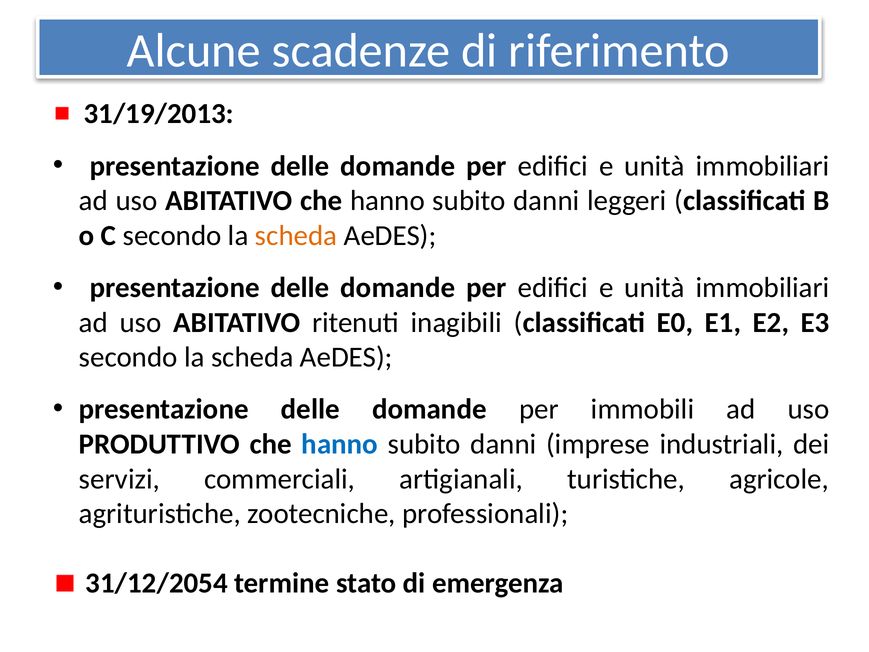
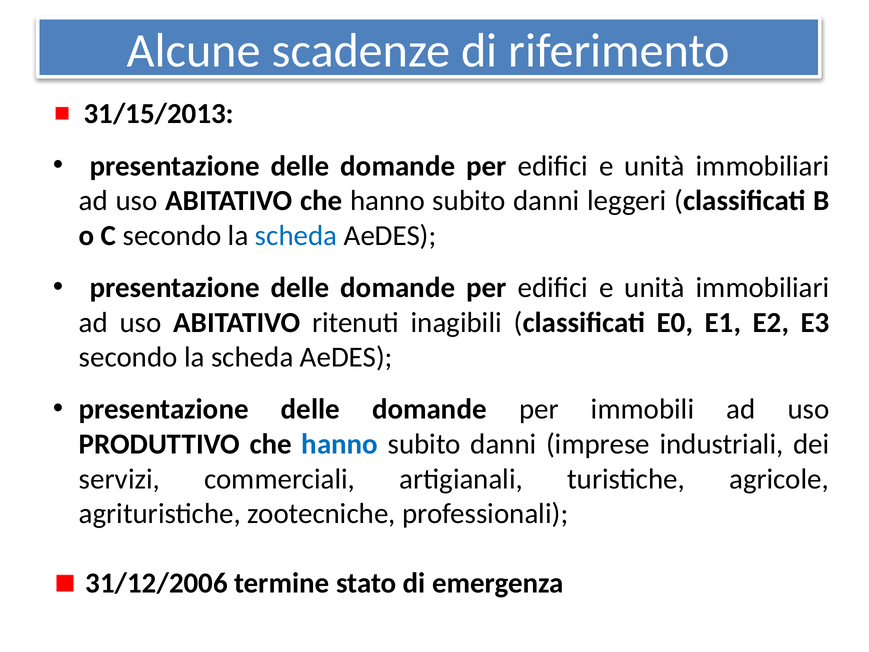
31/19/2013: 31/19/2013 -> 31/15/2013 (159, 114)
scheda colour: orange -> blue (296, 235)
31/12/2054: 31/12/2054 -> 31/12/2006 (157, 583)
